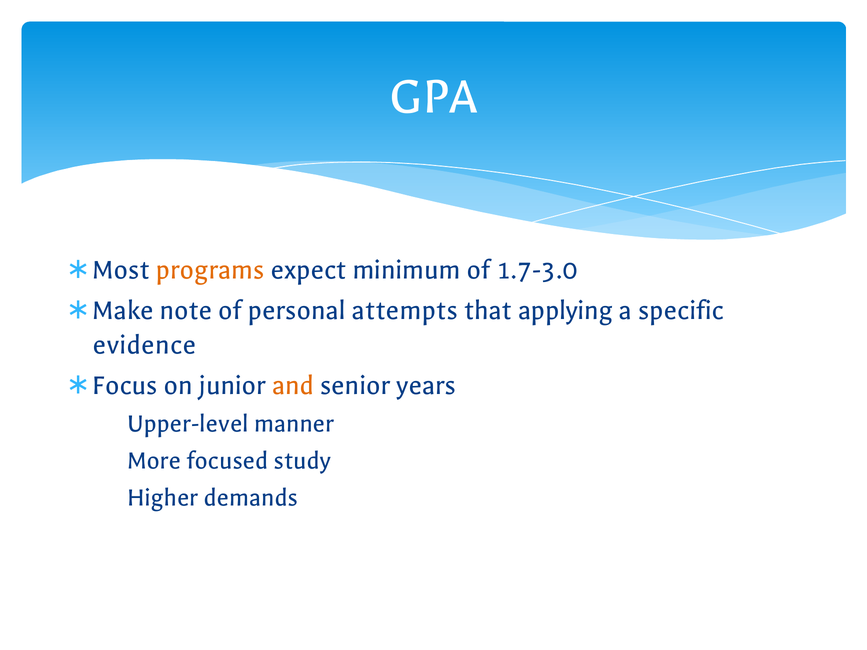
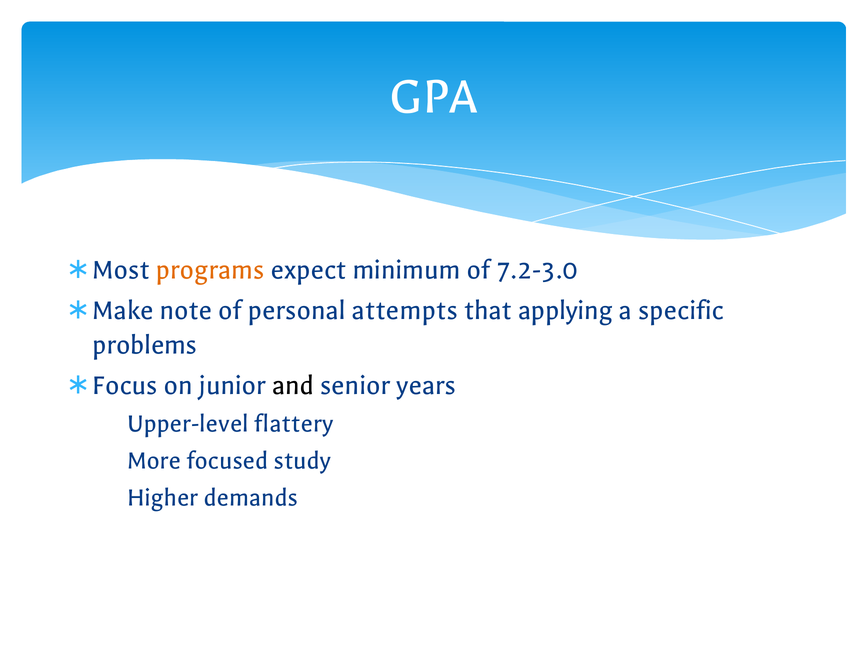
1.7-3.0: 1.7-3.0 -> 7.2-3.0 (537, 269)
evidence: evidence -> problems (145, 344)
and colour: orange -> black (293, 385)
manner: manner -> flattery (294, 423)
